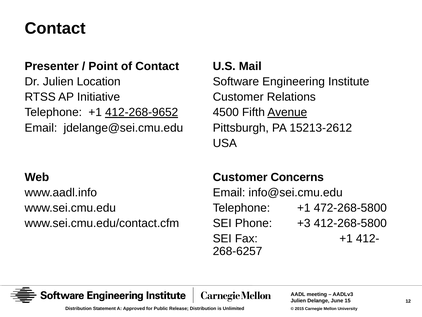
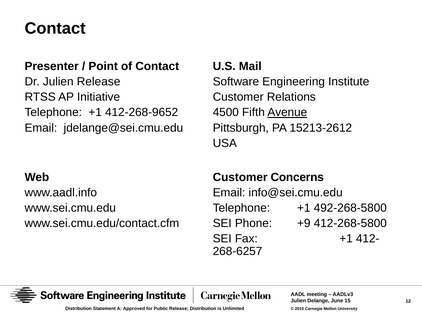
Julien Location: Location -> Release (99, 82)
412-268-9652 underline: present -> none (142, 112)
472-268-5800: 472-268-5800 -> 492-268-5800 (350, 208)
+3: +3 -> +9 (304, 223)
